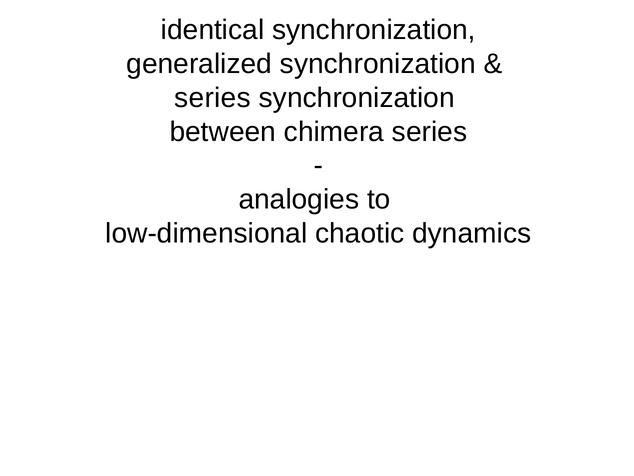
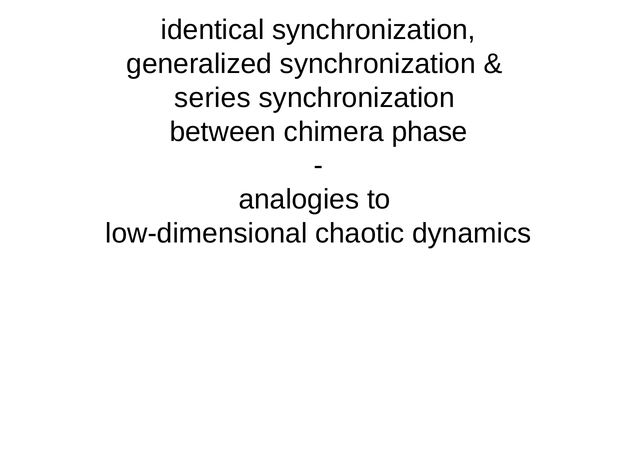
chimera series: series -> phase (430, 132)
